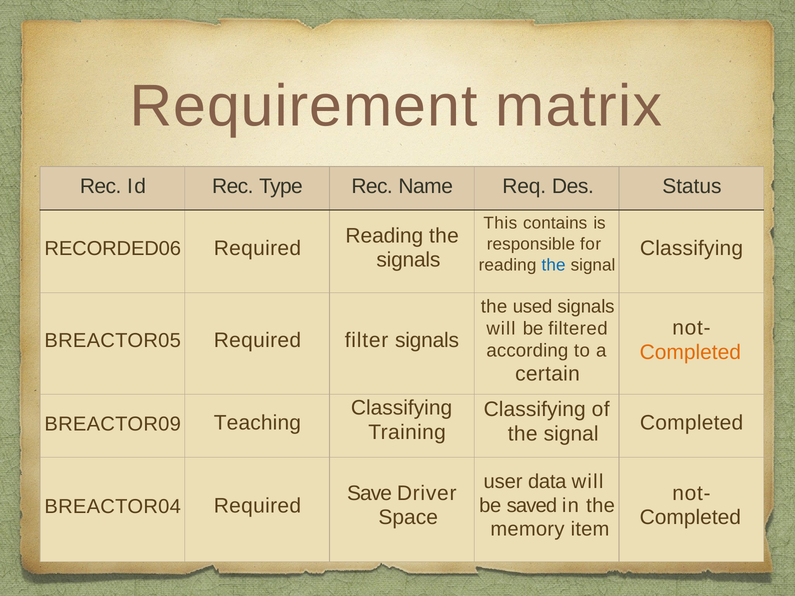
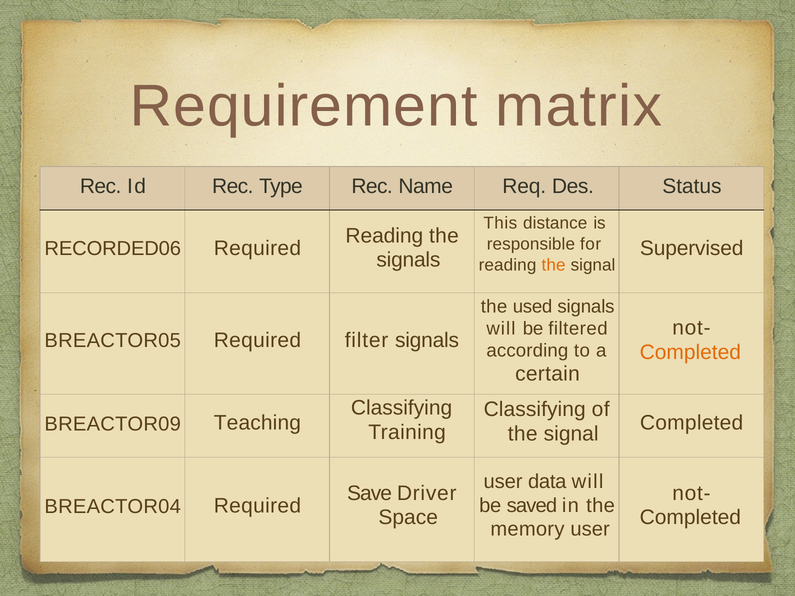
contains: contains -> distance (555, 223)
Classifying: Classifying -> Supervised (692, 248)
the colour: blue -> orange (554, 265)
memory item: item -> user (590, 529)
